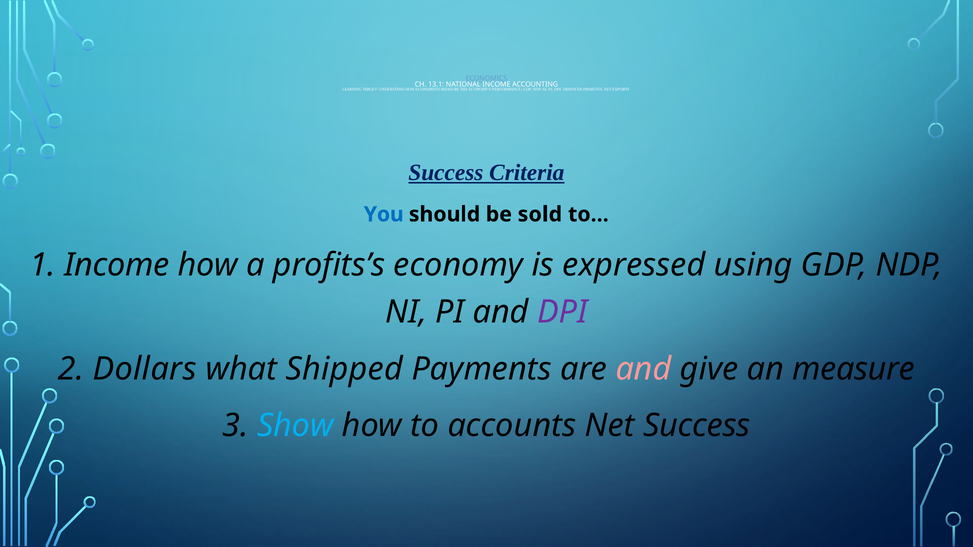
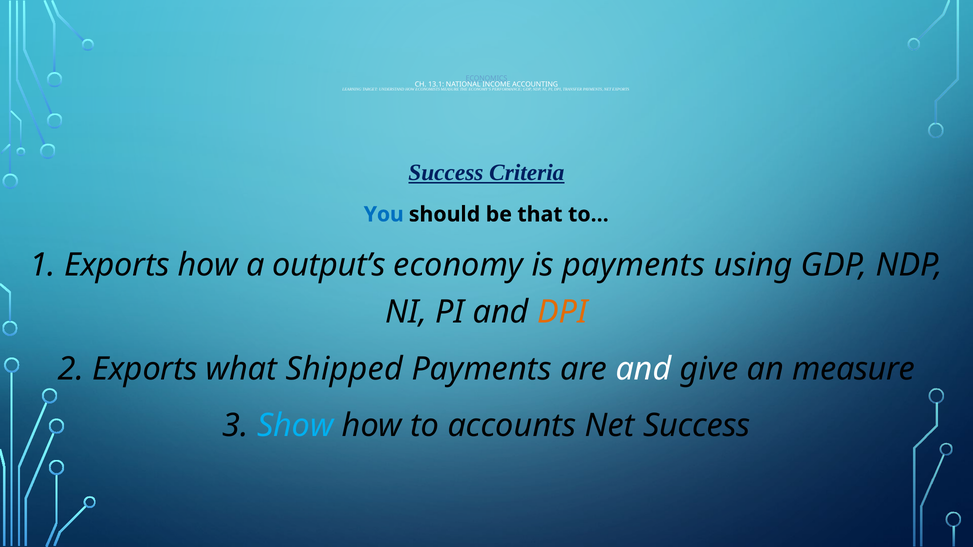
sold: sold -> that (540, 215)
1 Income: Income -> Exports (117, 265)
profits’s: profits’s -> output’s (329, 265)
is expressed: expressed -> payments (634, 265)
DPI colour: purple -> orange (562, 312)
2 Dollars: Dollars -> Exports (145, 369)
and colour: pink -> white (644, 369)
